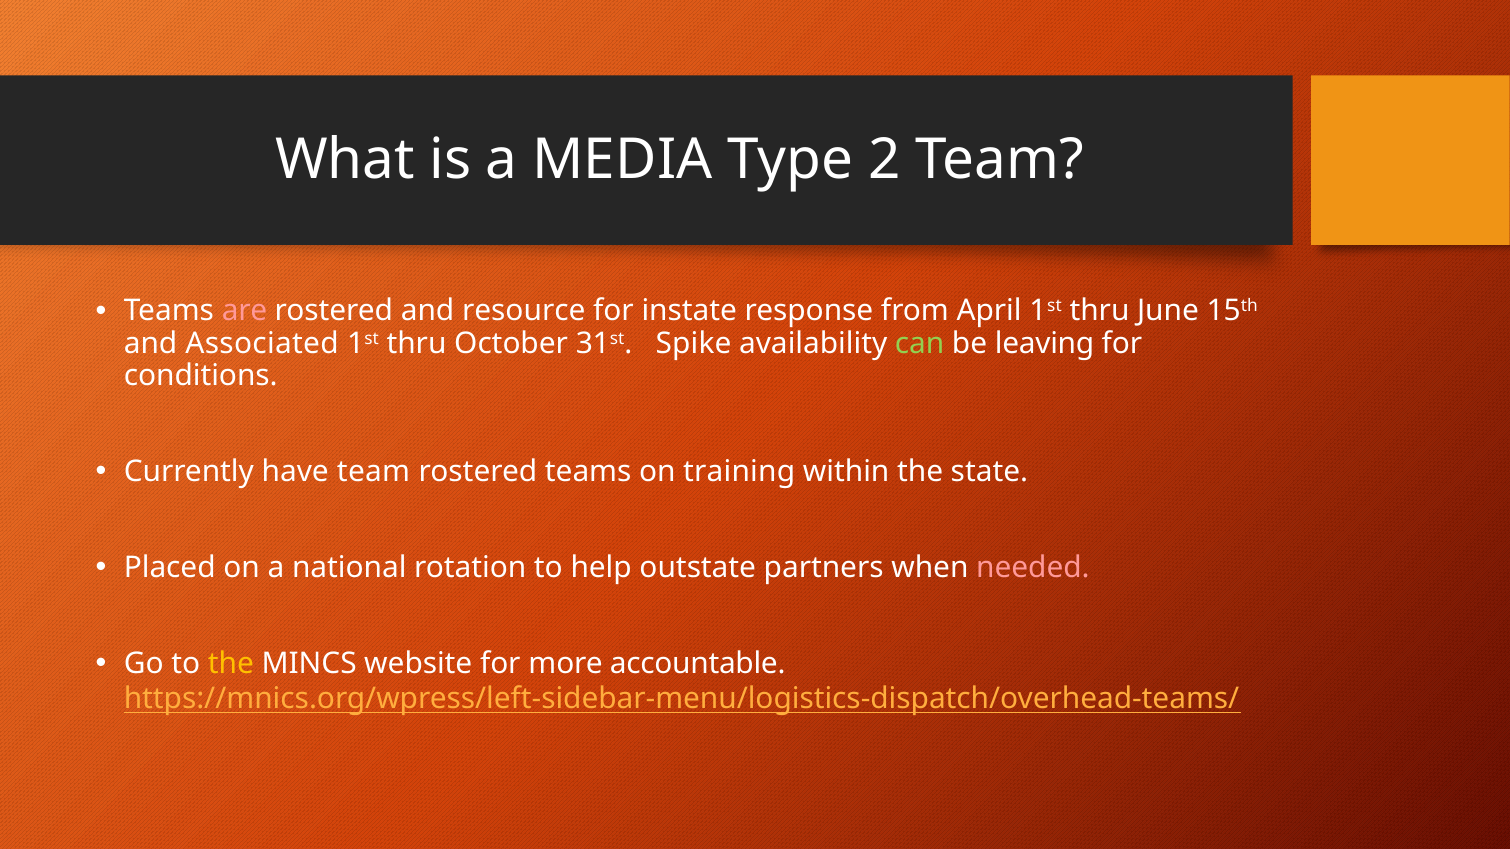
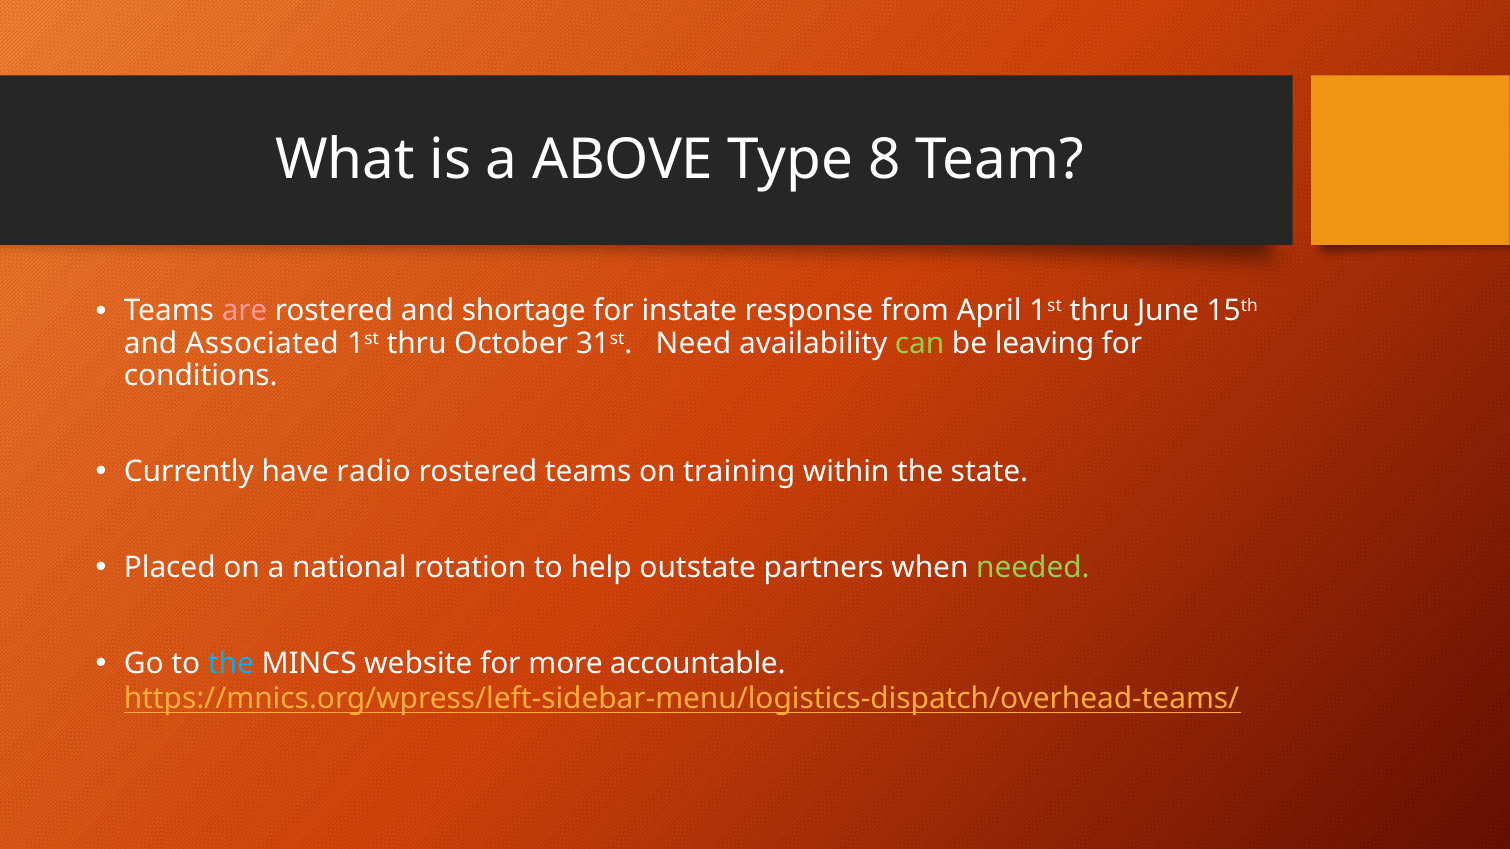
MEDIA: MEDIA -> ABOVE (623, 160)
2: 2 -> 8 (884, 160)
resource: resource -> shortage (524, 311)
Spike: Spike -> Need (693, 343)
have team: team -> radio (374, 472)
needed colour: pink -> light green (1033, 568)
the colour: yellow -> light blue (231, 664)
